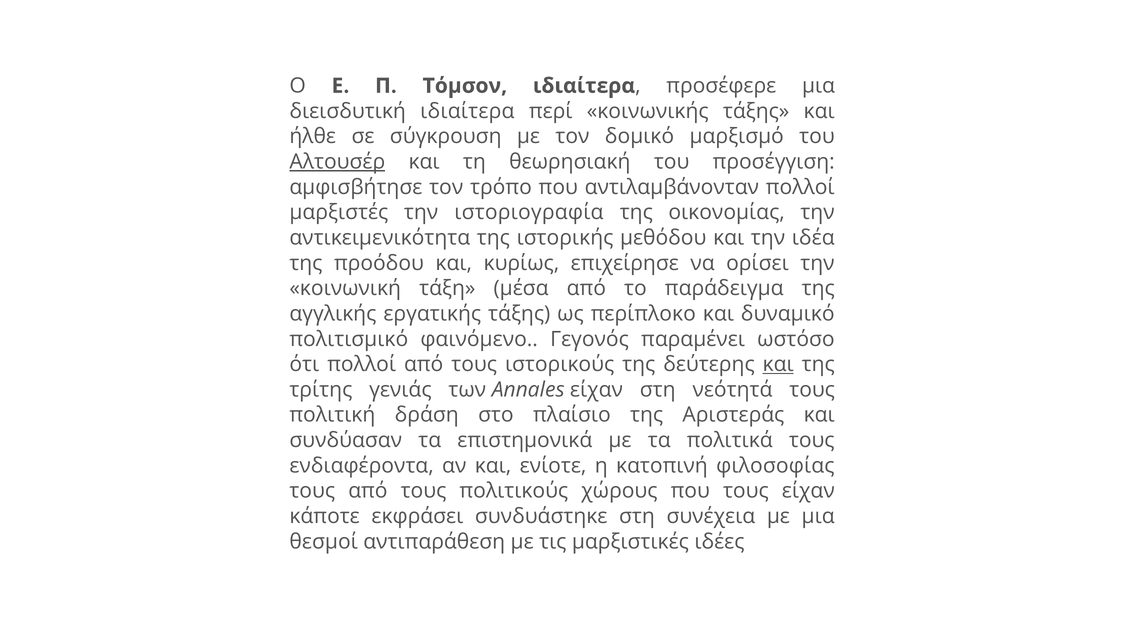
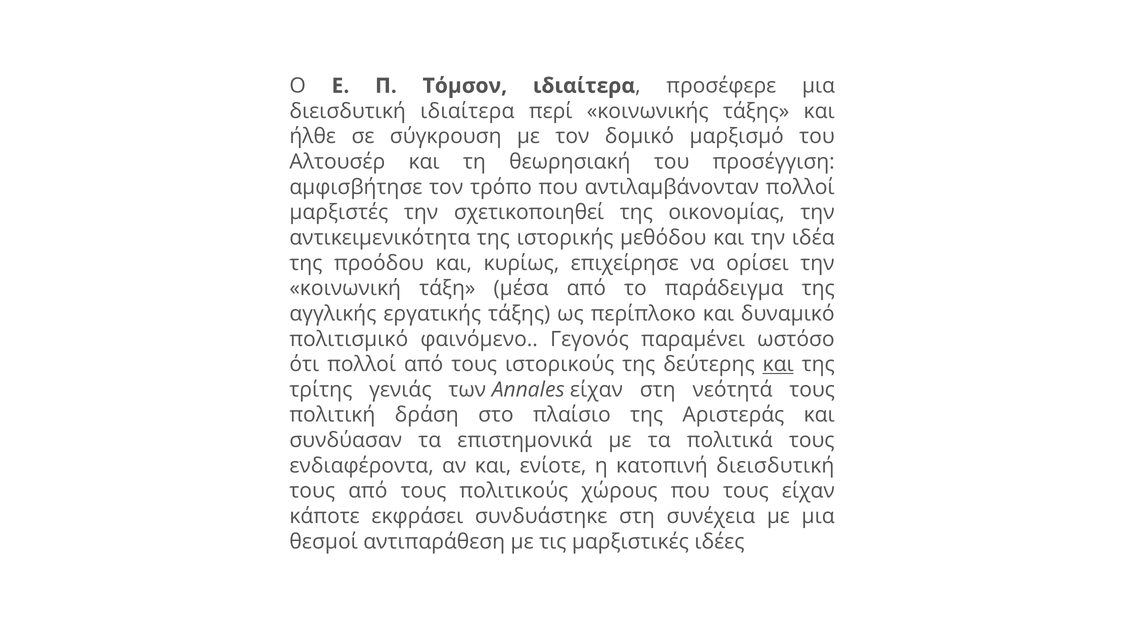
Αλτουσέρ underline: present -> none (337, 162)
ιστοριογραφία: ιστοριογραφία -> σχετικοποιηθεί (529, 212)
κατοπινή φιλοσοφίας: φιλοσοφίας -> διεισδυτική (775, 466)
